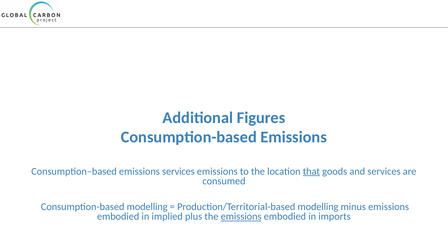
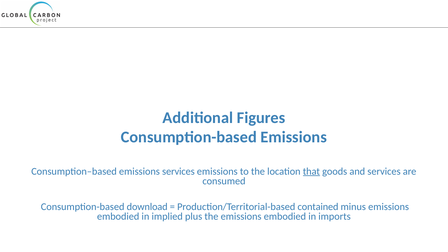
Consumption-based modelling: modelling -> download (147, 207)
Production/Territorial-based modelling: modelling -> contained (318, 207)
emissions underline: present -> none (241, 217)
